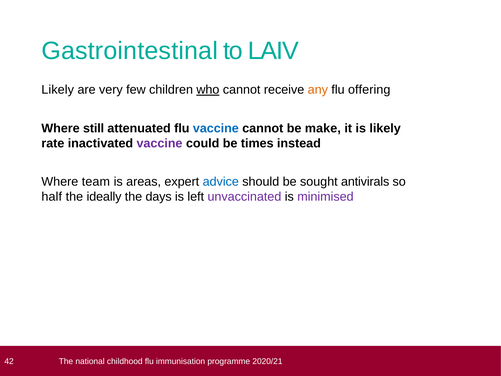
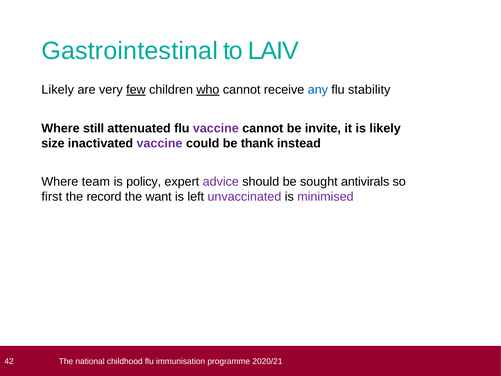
few underline: none -> present (136, 90)
any colour: orange -> blue (318, 90)
offering: offering -> stability (369, 90)
vaccine colour: blue -> purple (216, 128)
make: make -> invite (323, 128)
rate: rate -> size (53, 143)
times: times -> thank (257, 143)
areas: areas -> policy (144, 182)
advice colour: blue -> purple (221, 182)
half: half -> first (52, 197)
ideally: ideally -> record (104, 197)
days: days -> want (159, 197)
